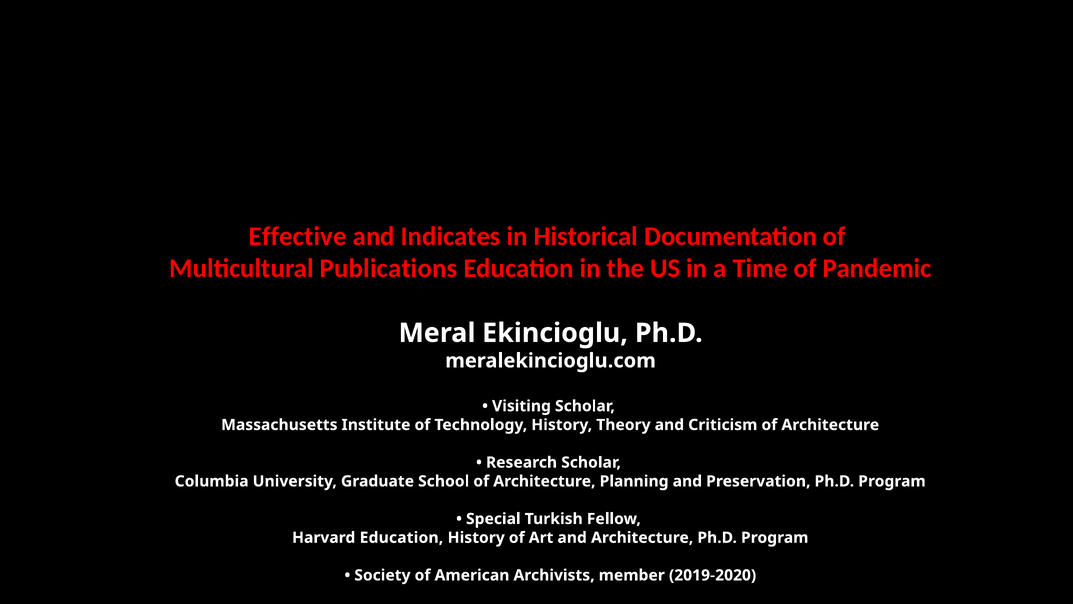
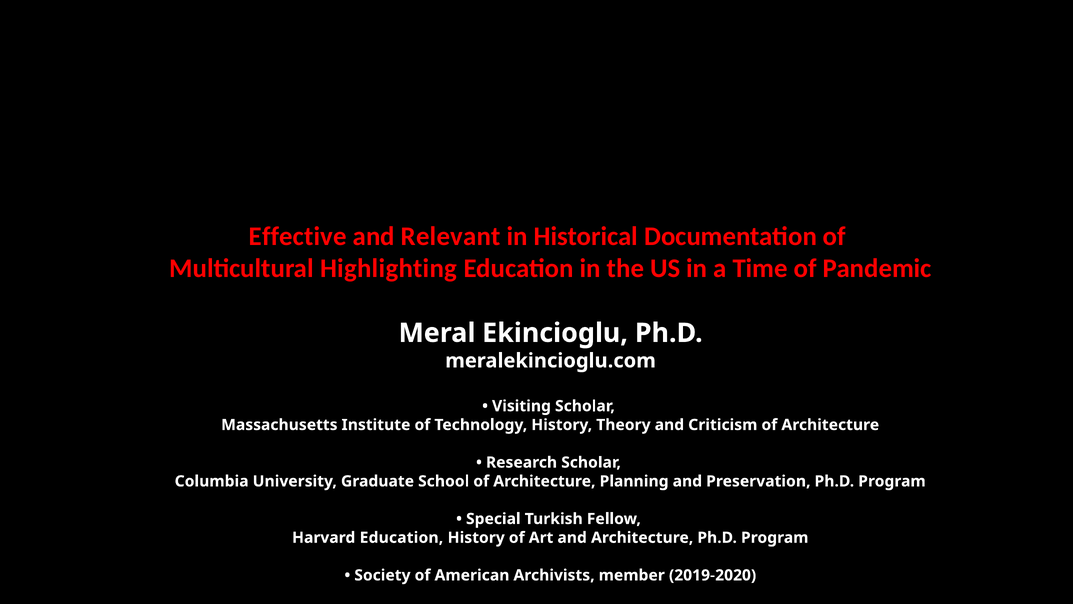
Indicates: Indicates -> Relevant (451, 236)
Publications: Publications -> Highlighting (389, 268)
